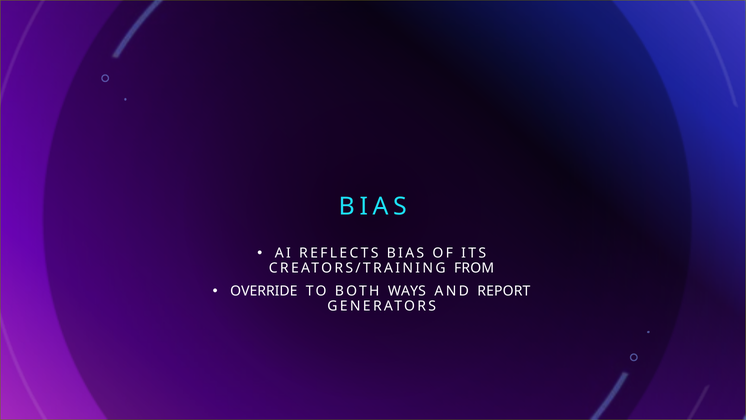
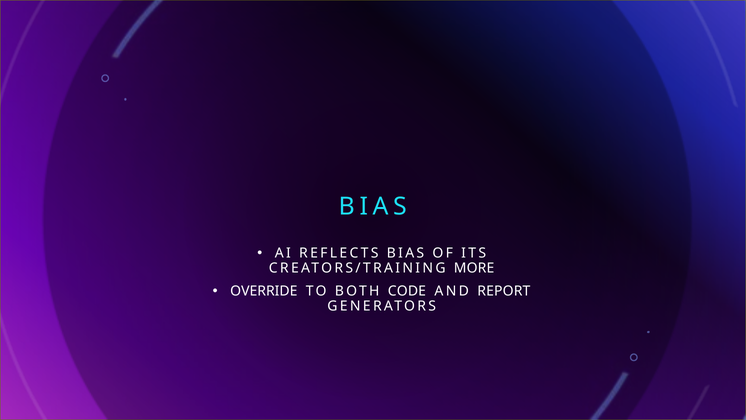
FROM: FROM -> MORE (474, 268)
WAYS: WAYS -> CODE (407, 291)
